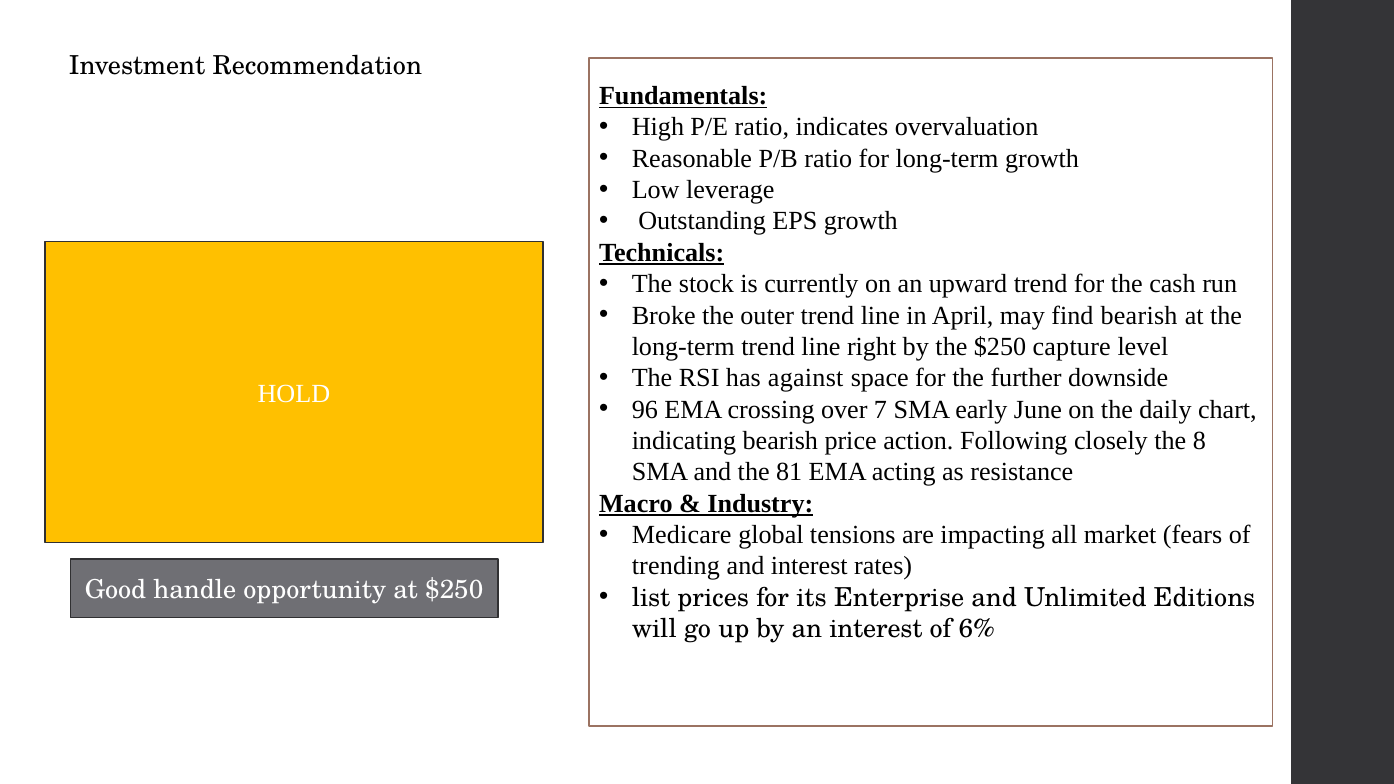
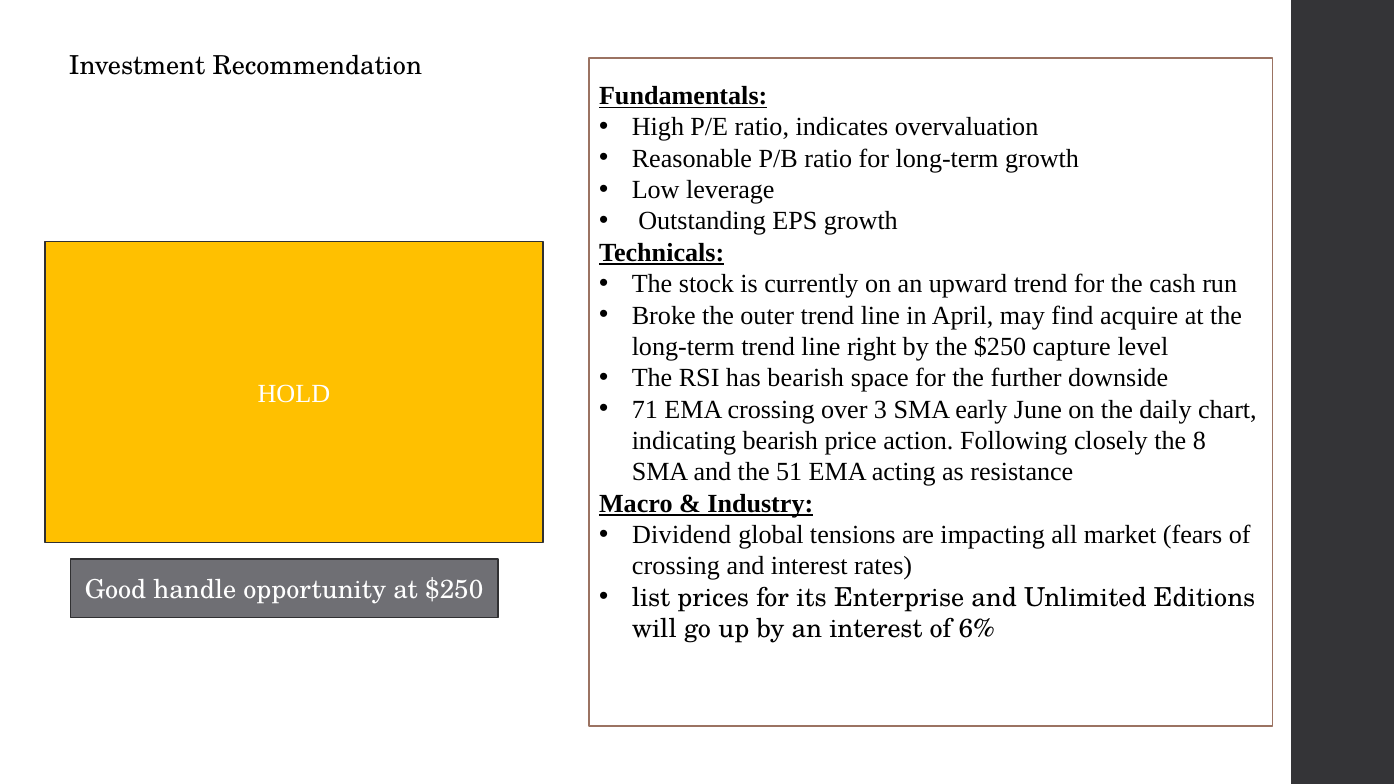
find bearish: bearish -> acquire (1139, 315)
has against: against -> bearish (806, 378)
96: 96 -> 71 (645, 410)
7: 7 -> 3 (881, 410)
81: 81 -> 51 (789, 472)
Medicare: Medicare -> Dividend (682, 535)
trending: trending -> crossing (676, 566)
